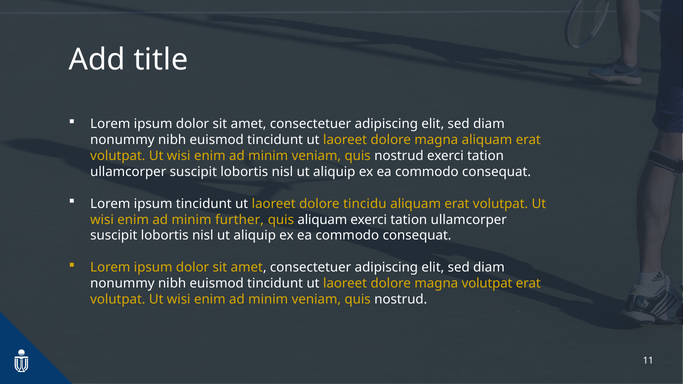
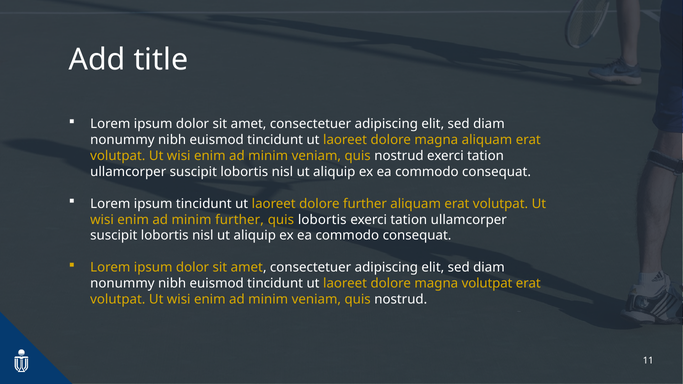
dolore tincidu: tincidu -> further (365, 204)
quis aliquam: aliquam -> lobortis (322, 220)
